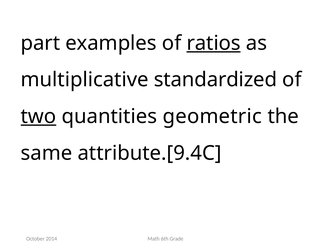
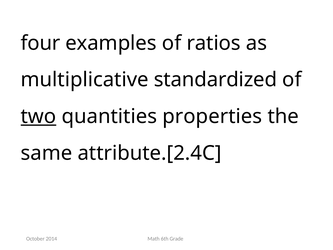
part: part -> four (40, 43)
ratios underline: present -> none (214, 43)
geometric: geometric -> properties (212, 116)
attribute.[9.4C: attribute.[9.4C -> attribute.[2.4C (150, 153)
